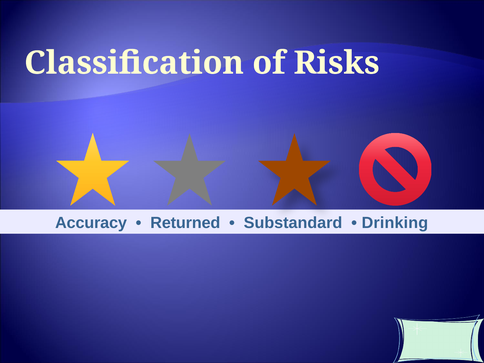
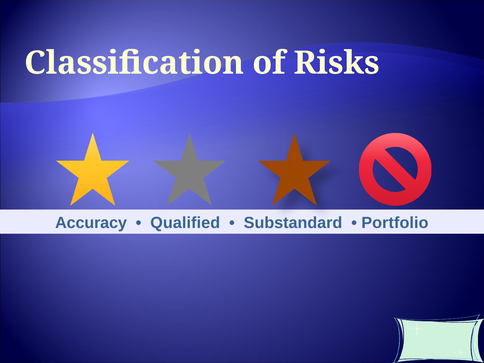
Returned: Returned -> Qualified (185, 223)
Drinking: Drinking -> Portfolio (395, 223)
